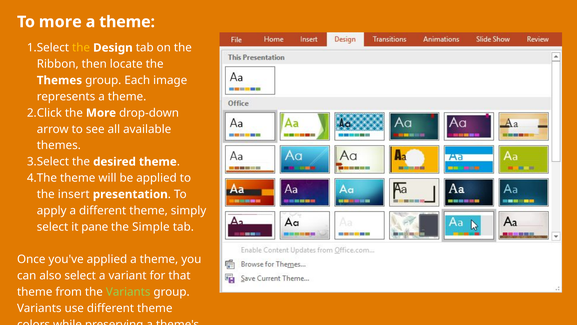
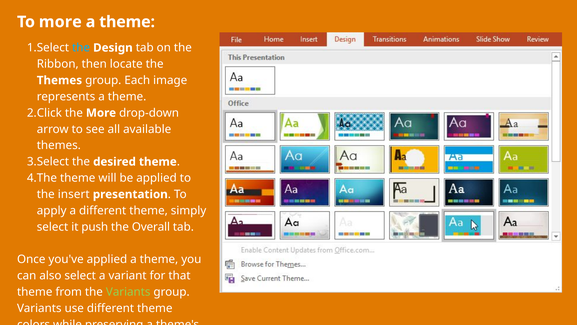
the colour: yellow -> light blue (81, 48)
pane: pane -> push (95, 227)
the Simple: Simple -> Overall (151, 227)
